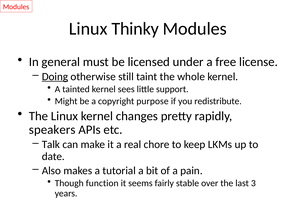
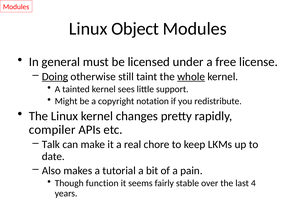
Thinky: Thinky -> Object (135, 29)
whole underline: none -> present (191, 77)
purpose: purpose -> notation (153, 101)
speakers: speakers -> compiler (52, 130)
3: 3 -> 4 (253, 183)
